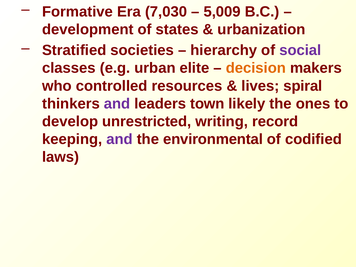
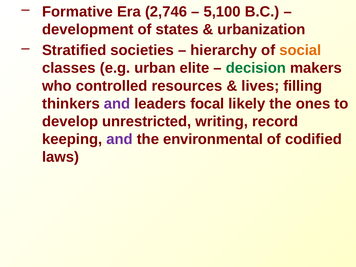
7,030: 7,030 -> 2,746 (166, 12)
5,009: 5,009 -> 5,100 (222, 12)
social colour: purple -> orange (300, 50)
decision colour: orange -> green (256, 68)
spiral: spiral -> filling (303, 86)
town: town -> focal (207, 104)
